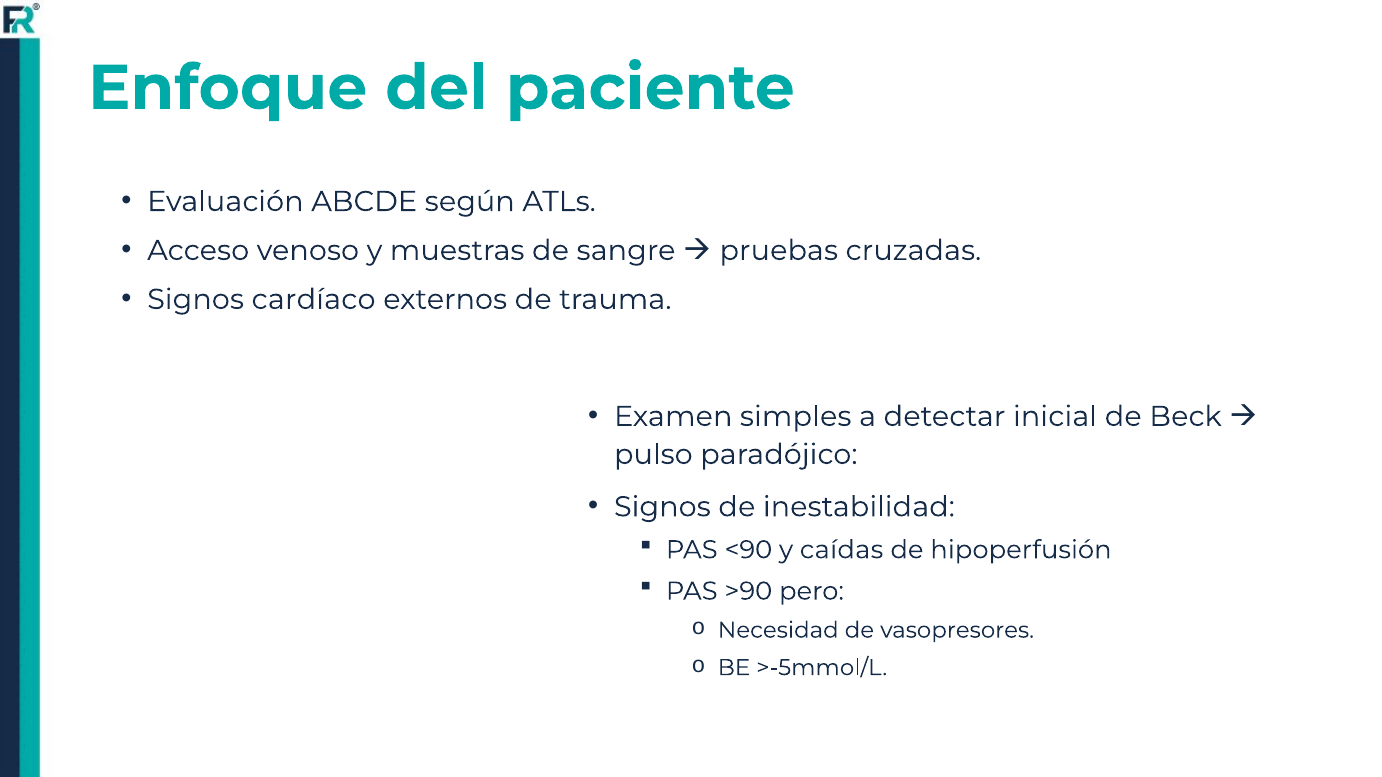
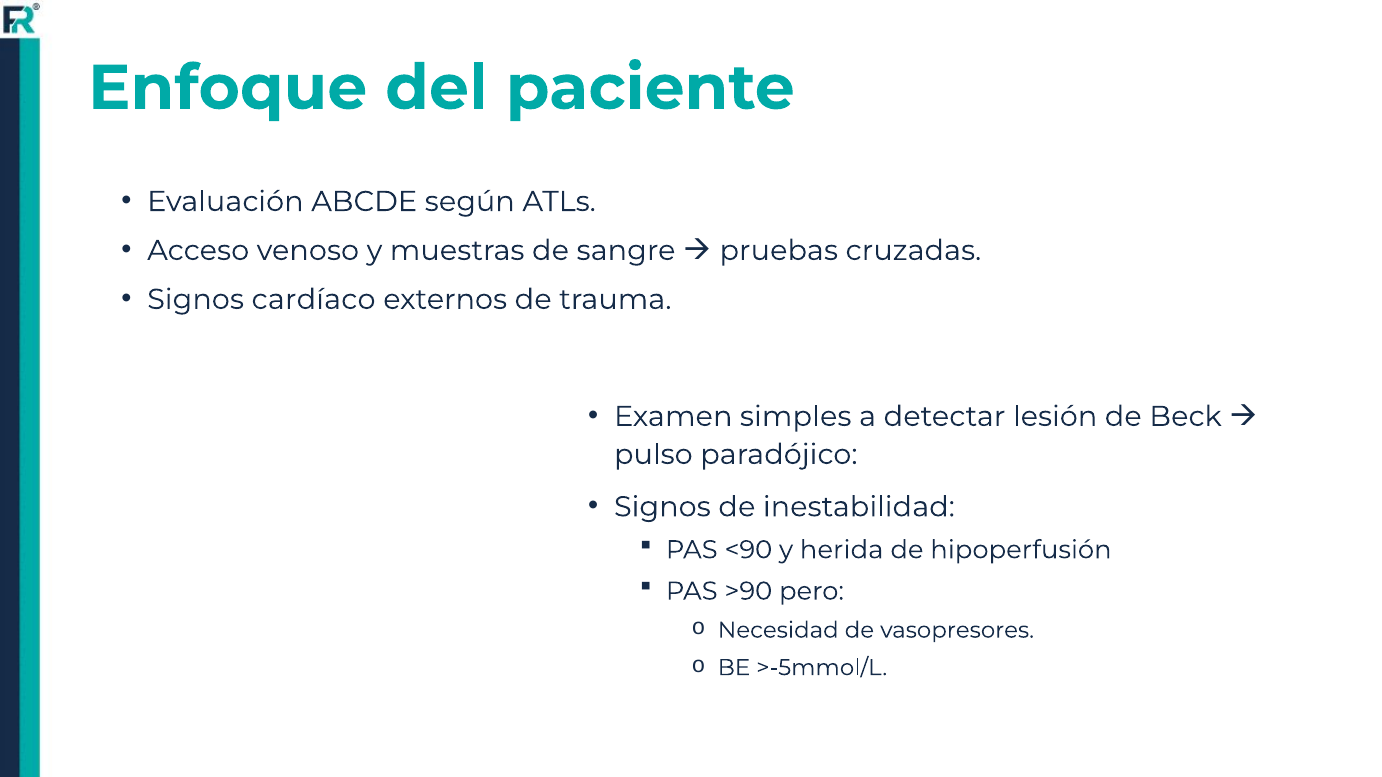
inicial: inicial -> lesión (1055, 417)
caídas: caídas -> herida (842, 550)
